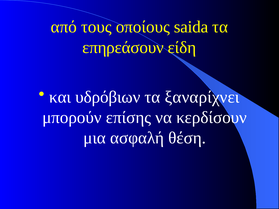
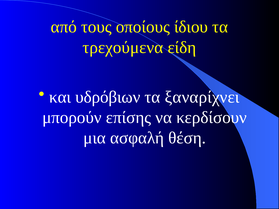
saida: saida -> ίδιου (191, 27)
επηρεάσουν: επηρεάσουν -> τρεχούμενα (123, 47)
